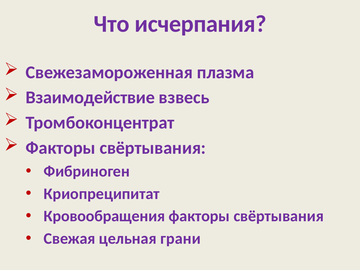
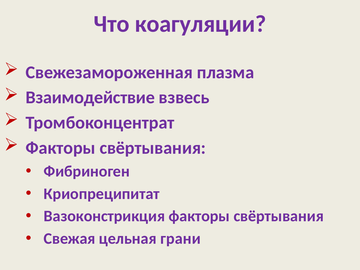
исчерпания: исчерпания -> коагуляции (201, 24)
Кровообращения: Кровообращения -> Вазоконстрикция (104, 216)
